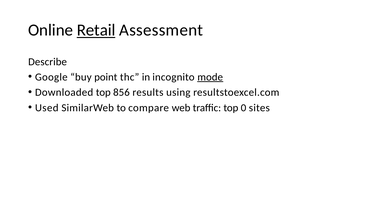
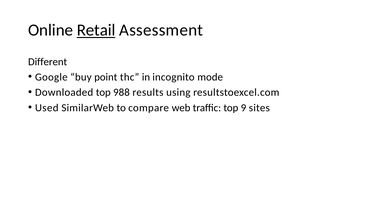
Describe: Describe -> Different (48, 62)
mode underline: present -> none (210, 77)
856: 856 -> 988 (121, 93)
0: 0 -> 9 (243, 108)
